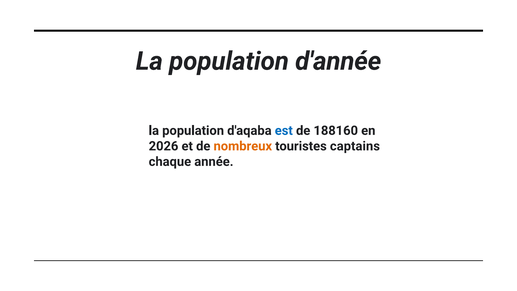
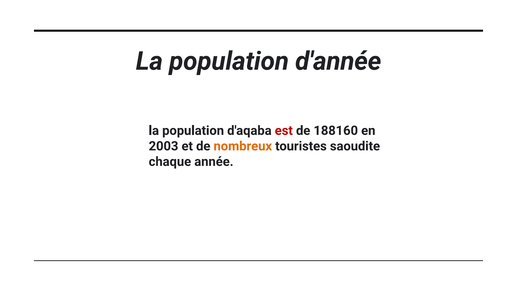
est colour: blue -> red (284, 131)
2026: 2026 -> 2003 (164, 146)
captains: captains -> saoudite (355, 146)
